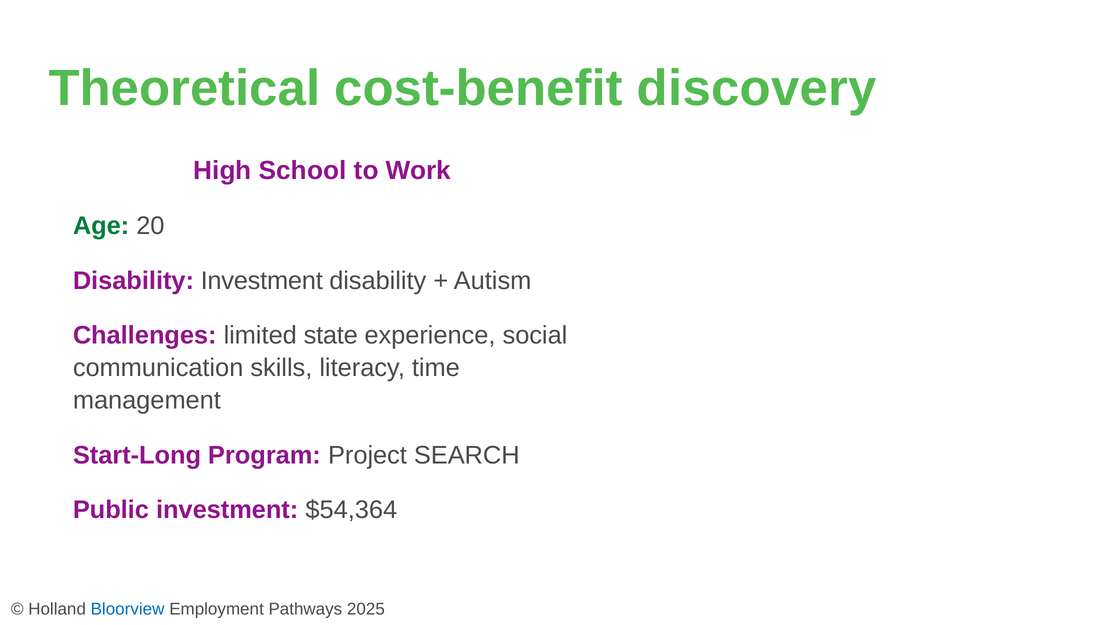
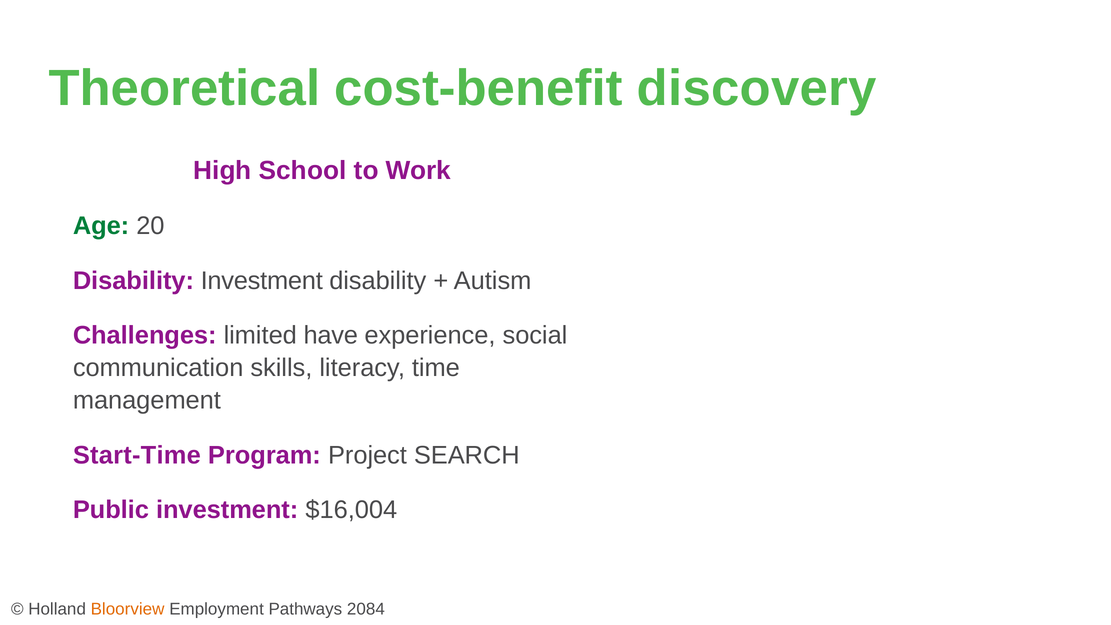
state: state -> have (331, 335)
Start-Long: Start-Long -> Start-Time (137, 455)
$54,364: $54,364 -> $16,004 (351, 510)
Bloorview colour: blue -> orange (128, 609)
2025: 2025 -> 2084 (366, 609)
